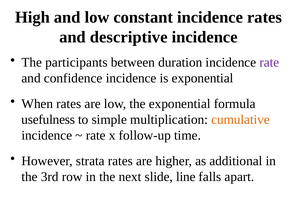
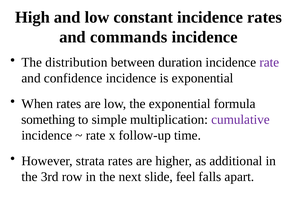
descriptive: descriptive -> commands (129, 37)
participants: participants -> distribution (76, 62)
usefulness: usefulness -> something (48, 119)
cumulative colour: orange -> purple (241, 119)
line: line -> feel (186, 177)
